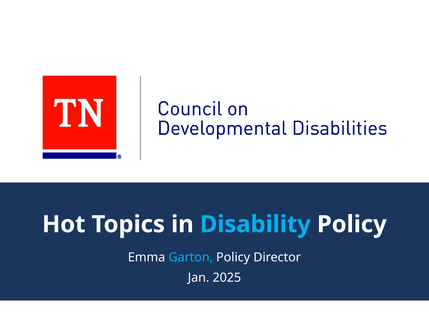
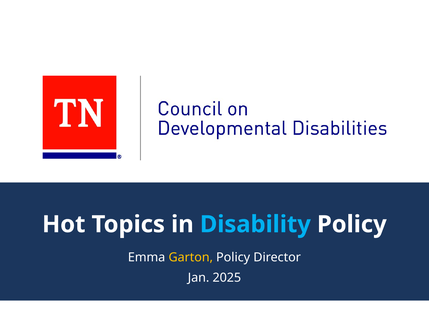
Garton colour: light blue -> yellow (191, 257)
